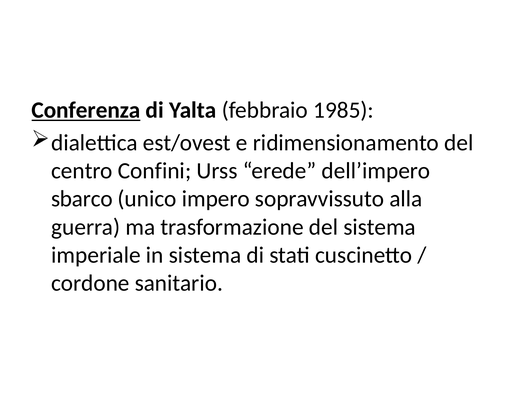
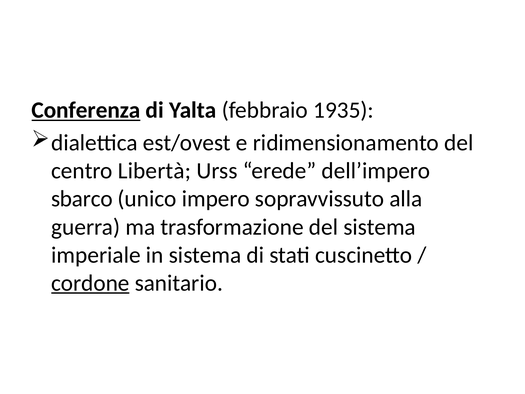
1985: 1985 -> 1935 (344, 110)
Confini: Confini -> Libertà (154, 171)
cordone underline: none -> present (90, 283)
